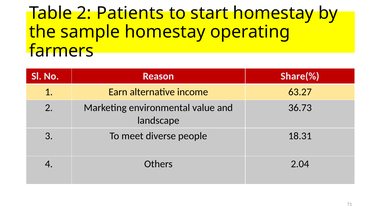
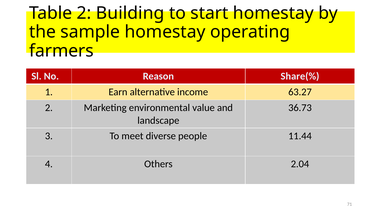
Patients: Patients -> Building (130, 13)
18.31: 18.31 -> 11.44 (300, 136)
